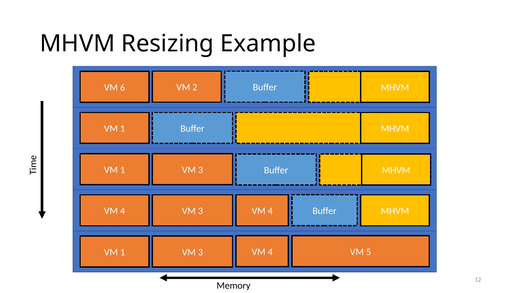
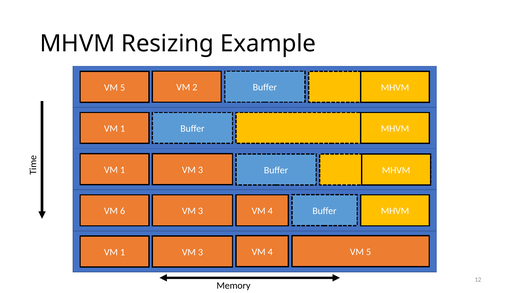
6: 6 -> 5 (123, 87)
4: 4 -> 6 (123, 211)
